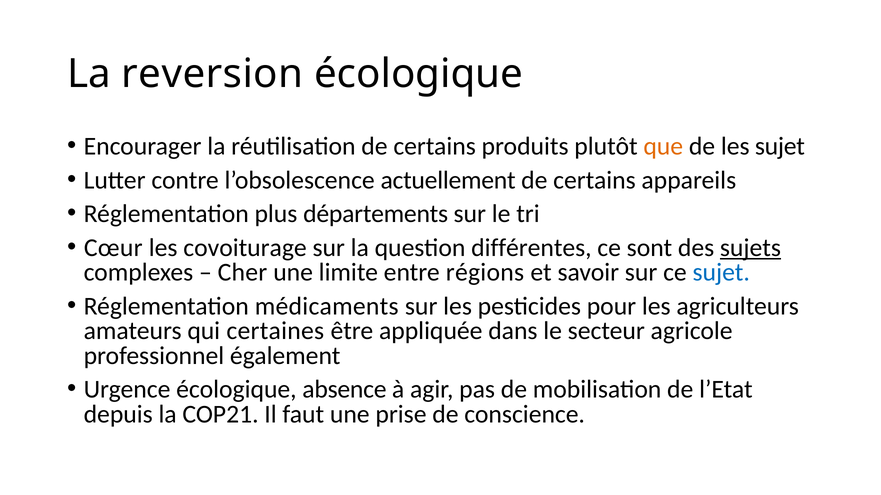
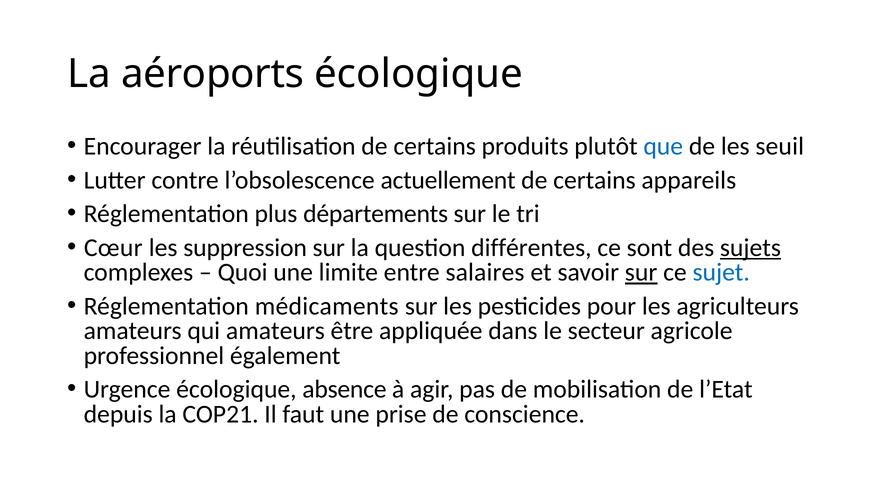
reversion: reversion -> aéroports (213, 74)
que colour: orange -> blue (663, 146)
les sujet: sujet -> seuil (780, 146)
covoiturage: covoiturage -> suppression (245, 248)
Cher: Cher -> Quoi (243, 273)
régions: régions -> salaires (485, 273)
sur underline: none -> present (641, 273)
qui certaines: certaines -> amateurs (275, 331)
